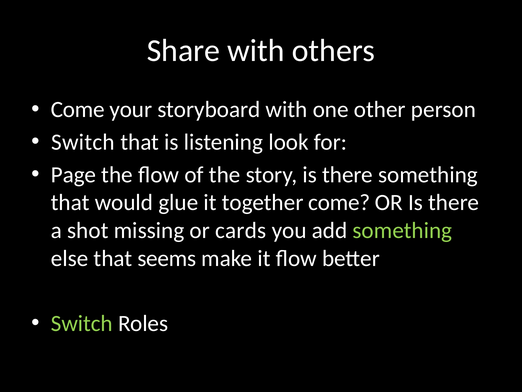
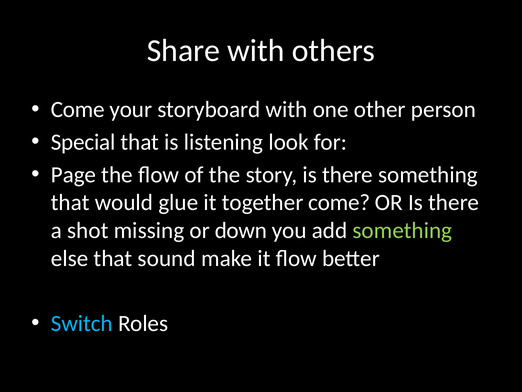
Switch: Switch -> Special (83, 142)
cards: cards -> down (241, 230)
seems: seems -> sound (167, 258)
Switch colour: light green -> light blue (82, 323)
